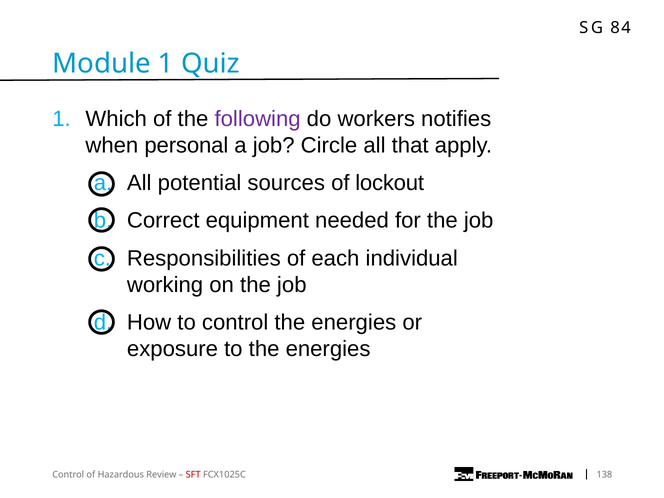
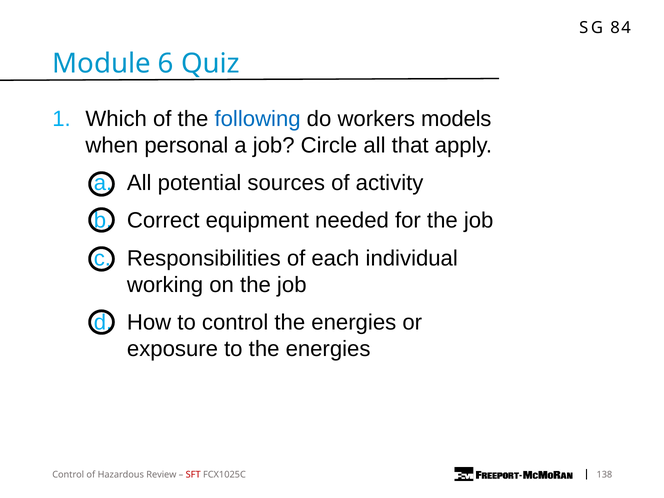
Module 1: 1 -> 6 (166, 63)
following colour: purple -> blue (258, 119)
notifies: notifies -> models (456, 119)
lockout: lockout -> activity (390, 183)
